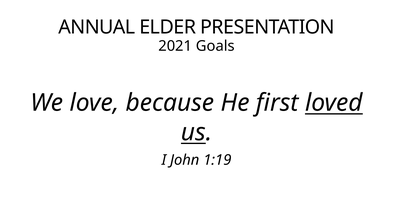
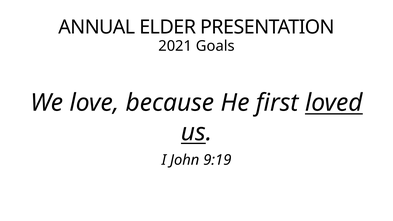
1:19: 1:19 -> 9:19 (217, 160)
